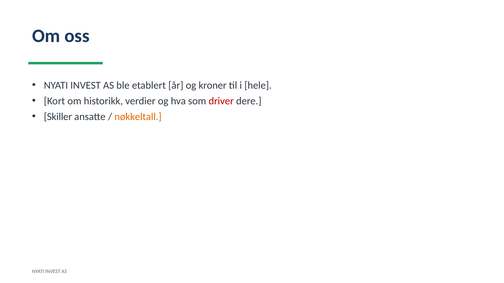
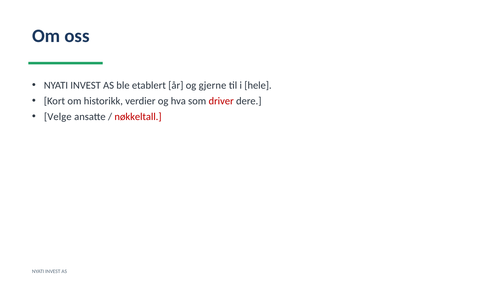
kroner: kroner -> gjerne (213, 85)
Skiller: Skiller -> Velge (58, 117)
nøkkeltall colour: orange -> red (138, 117)
